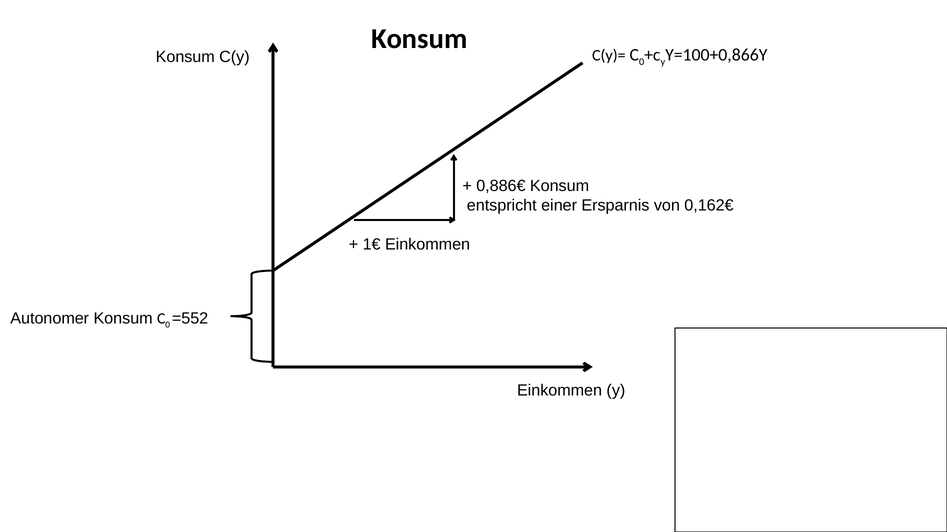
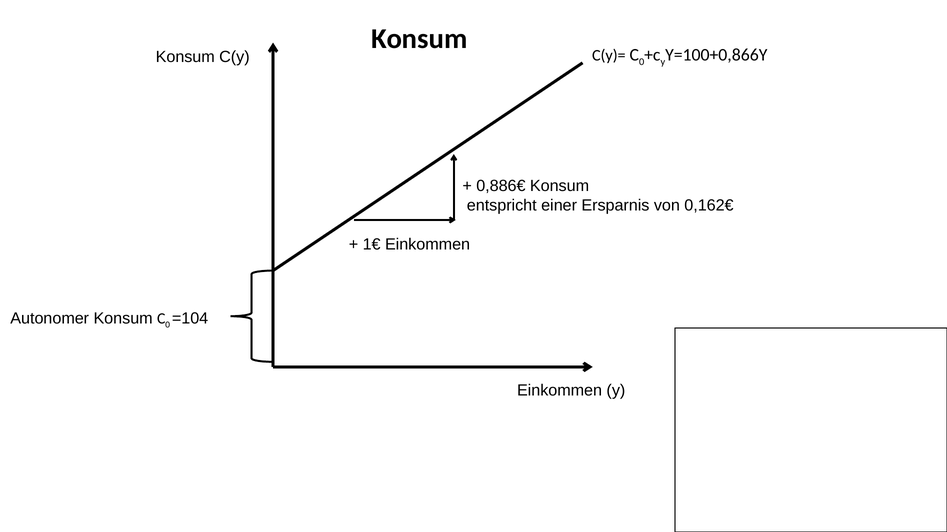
=552: =552 -> =104 (190, 319)
